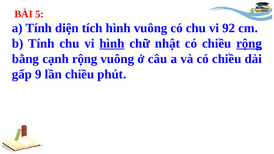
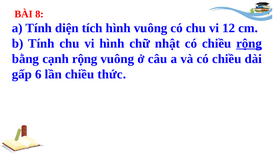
5: 5 -> 8 (40, 14)
92: 92 -> 12 (229, 28)
hình underline: present -> none (112, 43)
9: 9 -> 6 (38, 74)
phút: phút -> thức (112, 74)
